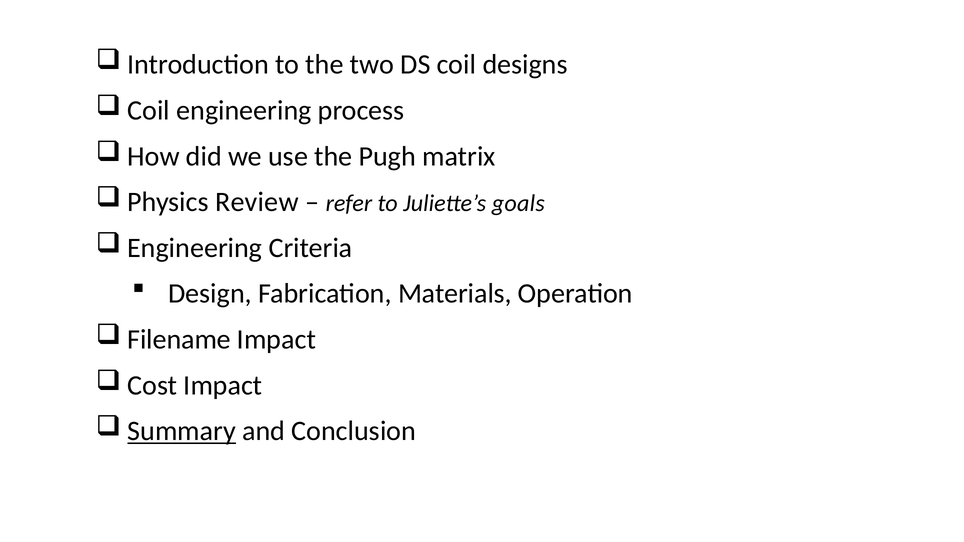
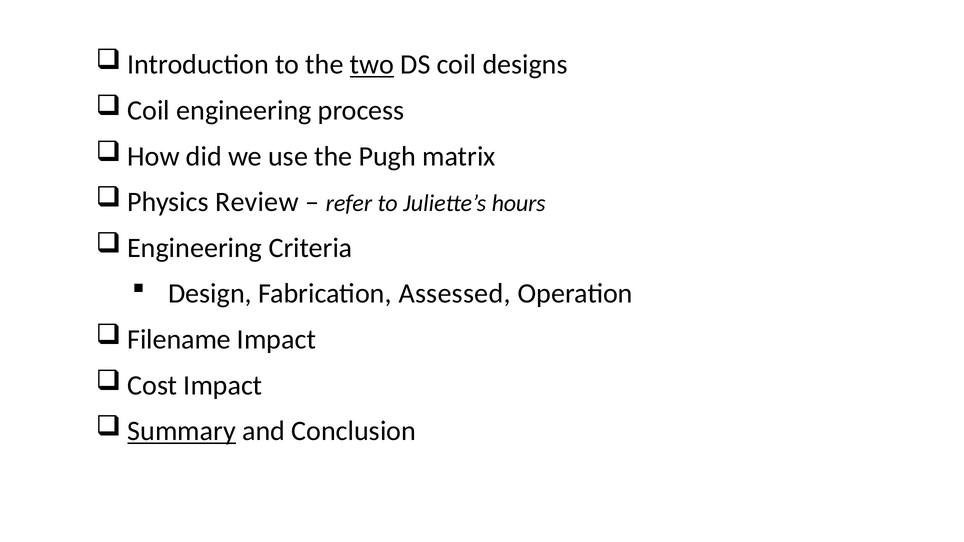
two underline: none -> present (372, 65)
goals: goals -> hours (519, 204)
Materials: Materials -> Assessed (455, 294)
